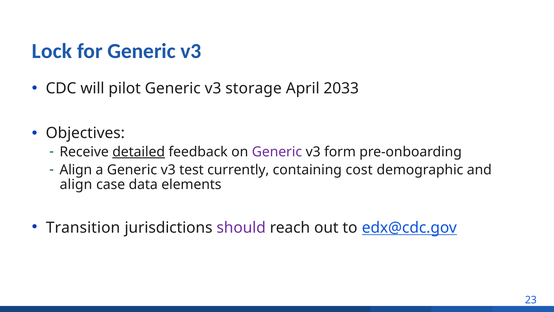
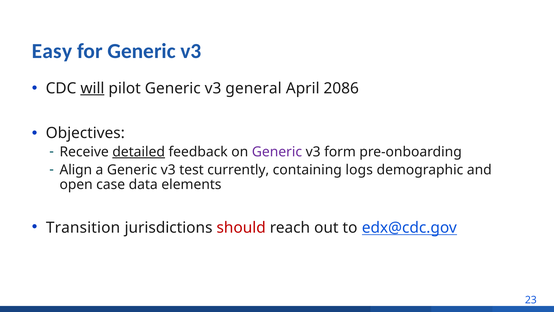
Lock: Lock -> Easy (52, 51)
will underline: none -> present (92, 88)
storage: storage -> general (254, 88)
2033: 2033 -> 2086 (341, 88)
cost: cost -> logs (359, 170)
align: align -> open (76, 185)
should colour: purple -> red (241, 227)
